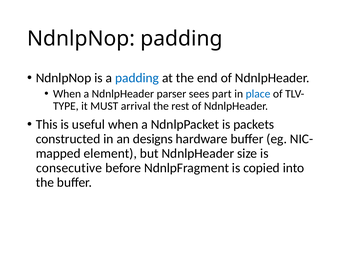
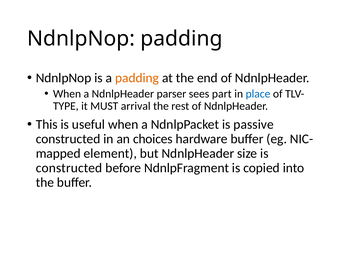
padding colour: blue -> orange (137, 78)
packets: packets -> passive (254, 124)
designs: designs -> choices (153, 139)
consecutive: consecutive -> constructed (69, 168)
